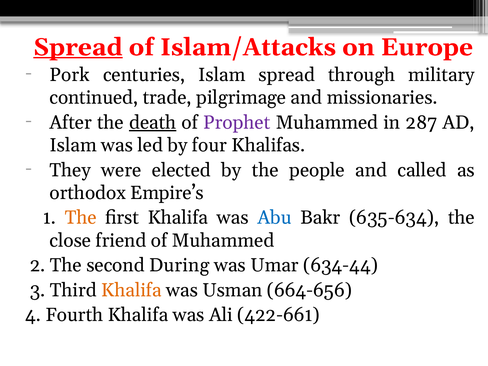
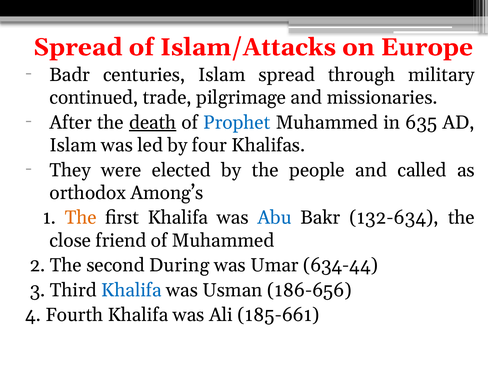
Spread underline: present -> none (78, 47)
Pork: Pork -> Badr (70, 75)
Prophet colour: purple -> blue (237, 123)
287: 287 -> 635 (421, 123)
Empire’s: Empire’s -> Among’s (167, 193)
635-634: 635-634 -> 132-634 (394, 218)
Khalifa colour: orange -> blue (131, 290)
664-656: 664-656 -> 186-656 (309, 290)
422-661: 422-661 -> 185-661 (278, 315)
